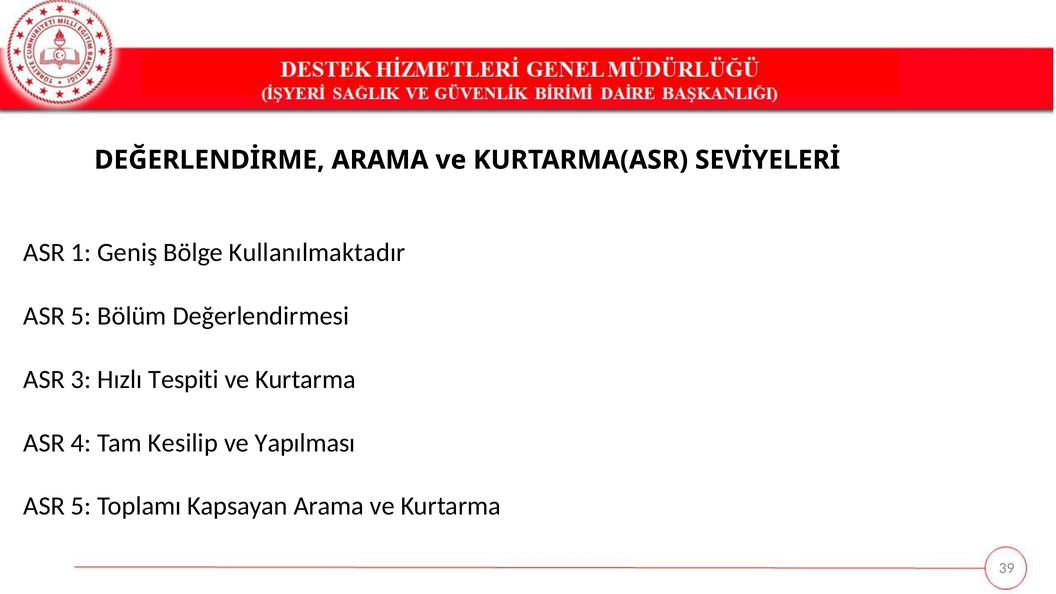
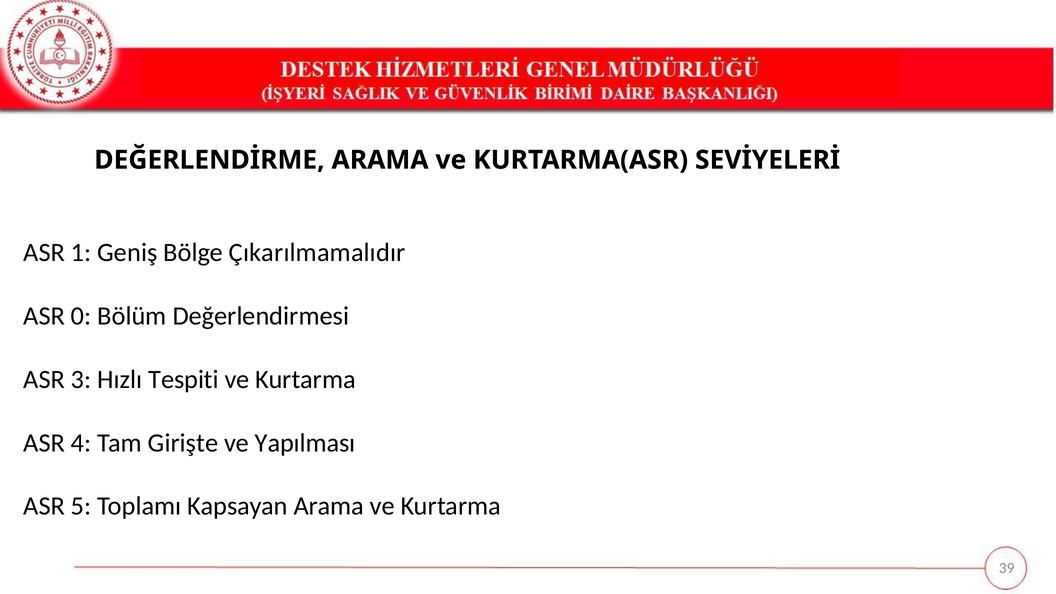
Kullanılmaktadır: Kullanılmaktadır -> Çıkarılmamalıdır (317, 253)
5: 5 -> 0 (81, 316)
Kesilip: Kesilip -> Girişte (183, 443)
